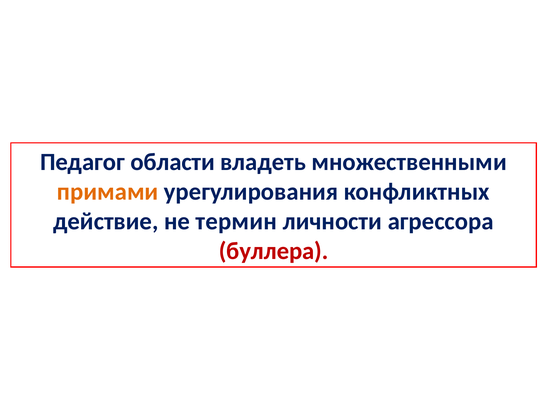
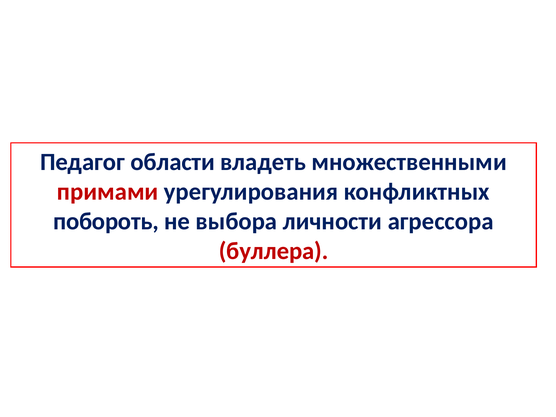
примами colour: orange -> red (108, 192)
действие: действие -> побороть (106, 221)
термин: термин -> выбора (236, 221)
